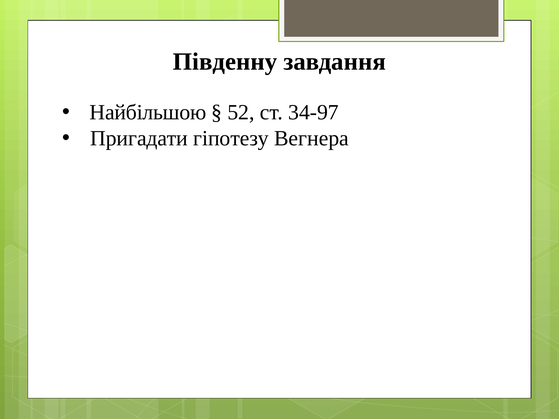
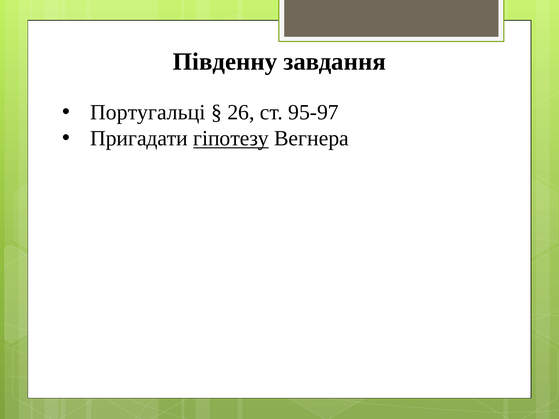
Найбільшою: Найбільшою -> Португальці (148, 112)
52: 52 -> 26 (241, 112)
34-97: 34-97 -> 95-97 (314, 112)
гіпотезу underline: none -> present (231, 139)
